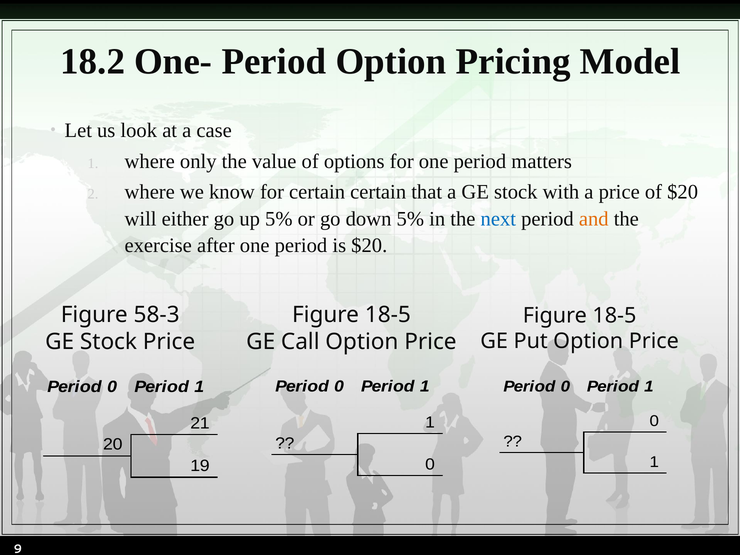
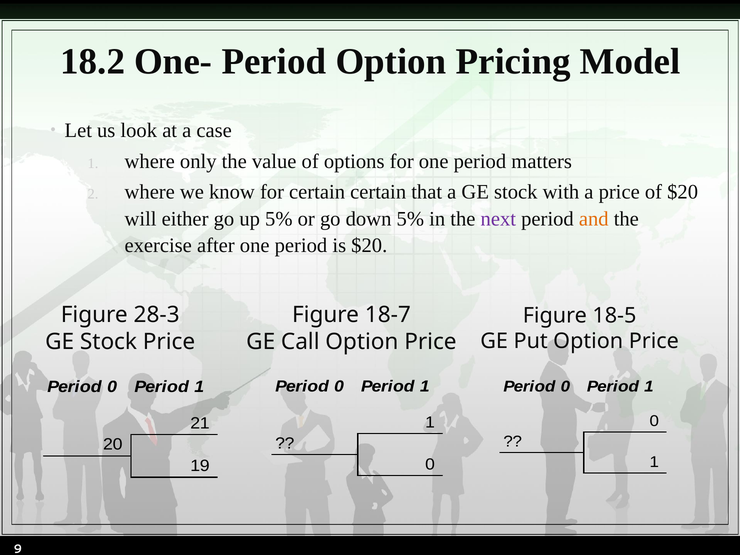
next colour: blue -> purple (498, 219)
58-3: 58-3 -> 28-3 (157, 315)
18-5: 18-5 -> 18-7 (388, 315)
